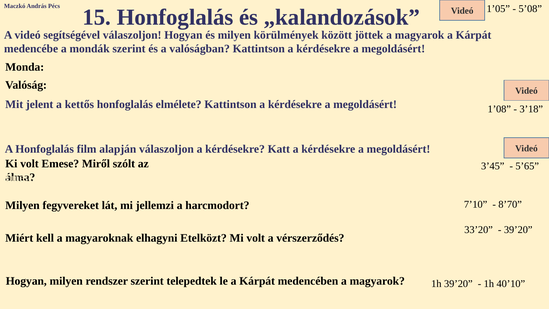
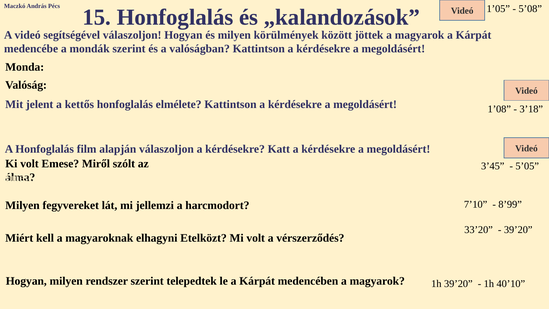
5’65: 5’65 -> 5’05 (527, 166)
8’70: 8’70 -> 8’99 (510, 204)
